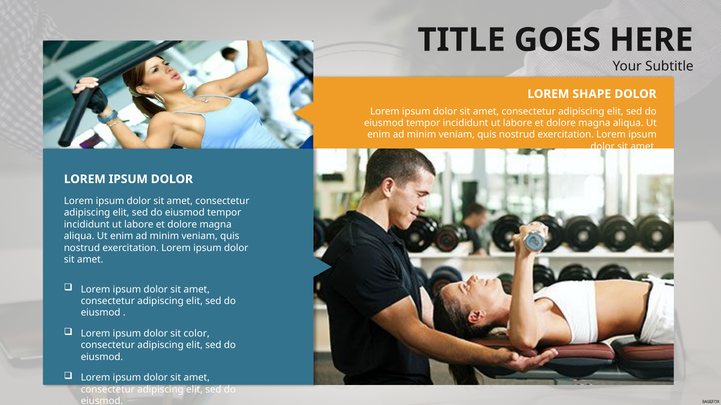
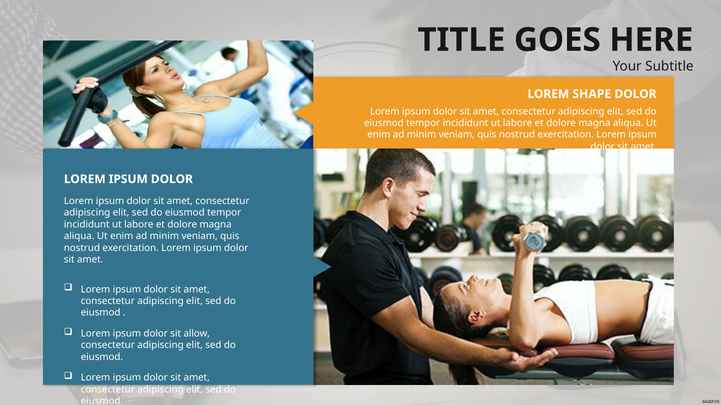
color: color -> allow (197, 334)
